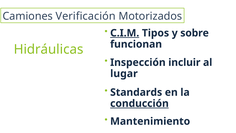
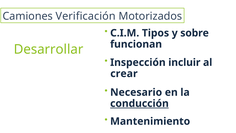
C.I.M underline: present -> none (125, 33)
Hidráulicas: Hidráulicas -> Desarrollar (49, 49)
lugar: lugar -> crear (124, 73)
Standards: Standards -> Necesario (136, 92)
